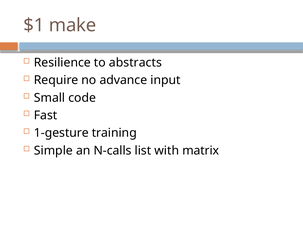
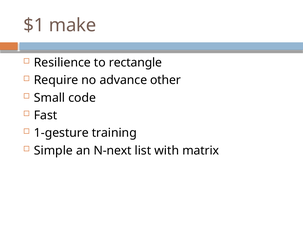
abstracts: abstracts -> rectangle (136, 63)
input: input -> other (166, 80)
N-calls: N-calls -> N-next (113, 151)
